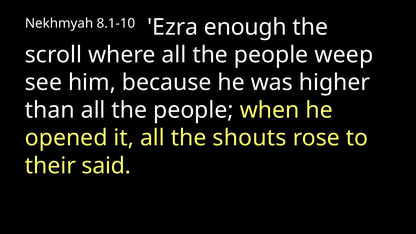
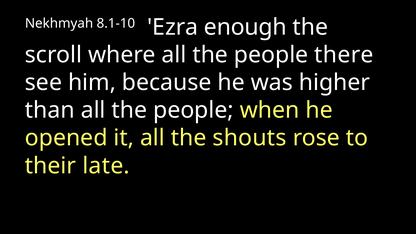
weep: weep -> there (344, 55)
said: said -> late (106, 166)
